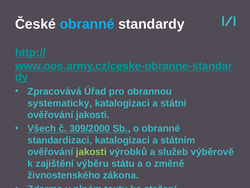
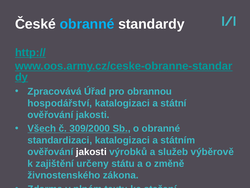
systematicky: systematicky -> hospodářství (60, 103)
jakosti colour: light green -> white (91, 152)
výběru: výběru -> určeny (93, 163)
